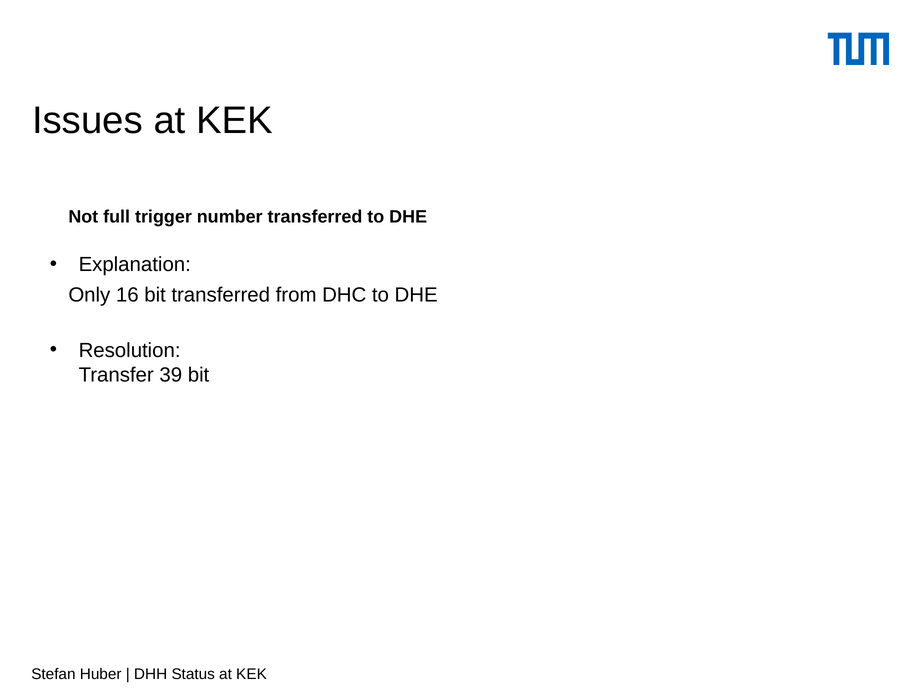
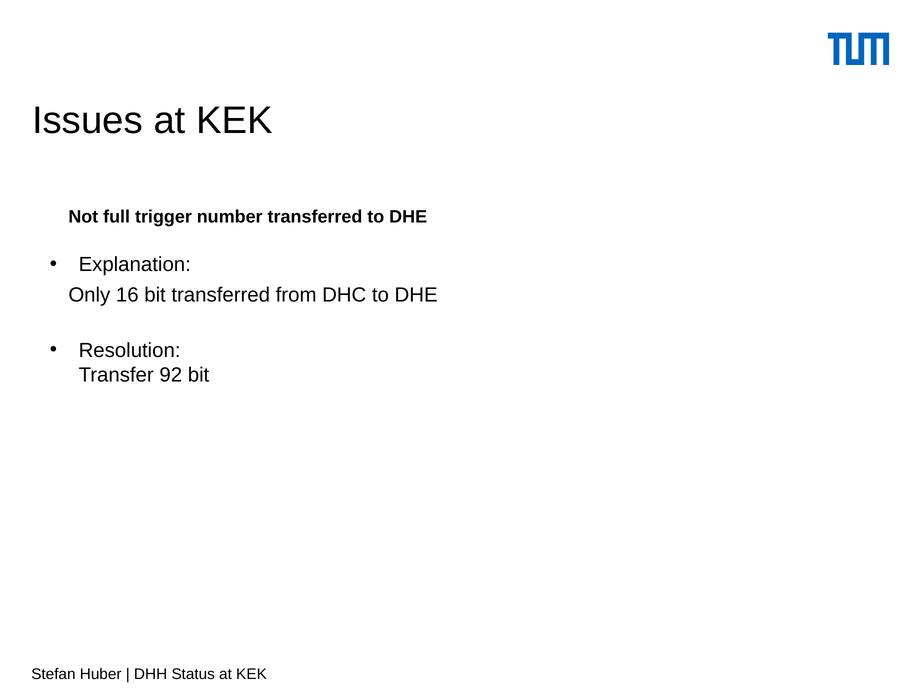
39: 39 -> 92 (171, 375)
